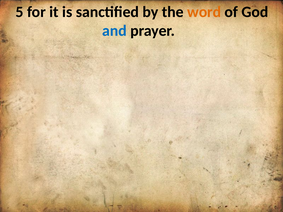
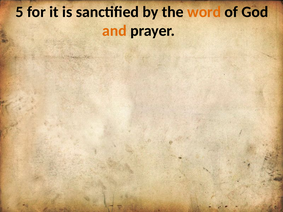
and colour: blue -> orange (114, 31)
